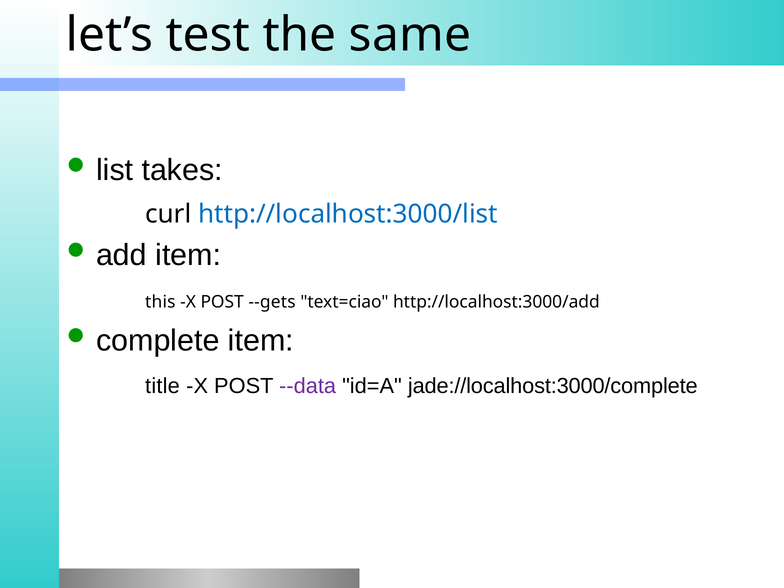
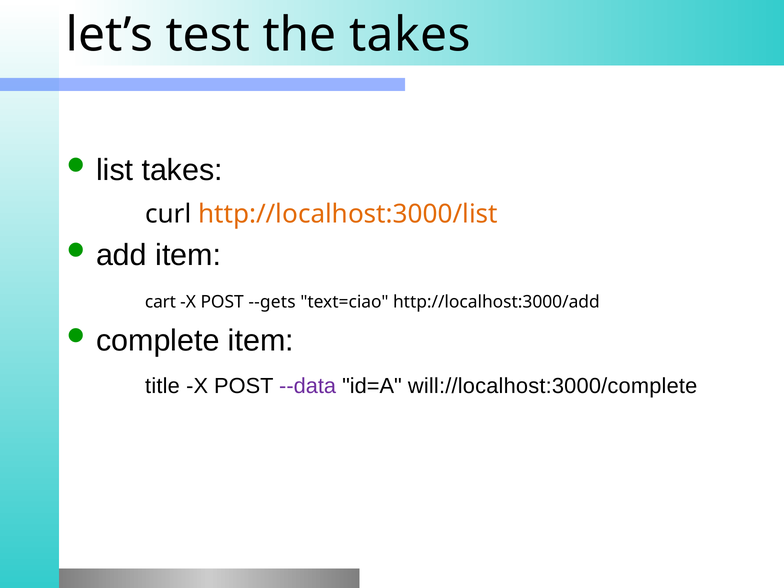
the same: same -> takes (410, 35)
http://localhost:3000/list colour: blue -> orange (348, 214)
this: this -> cart (160, 302)
jade://localhost:3000/complete: jade://localhost:3000/complete -> will://localhost:3000/complete (553, 386)
